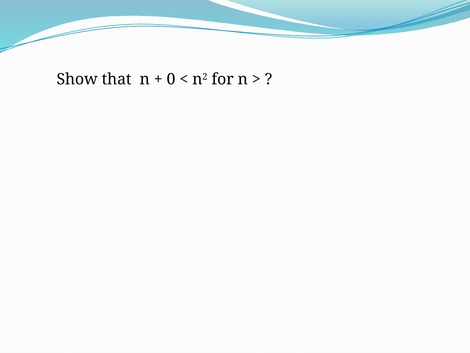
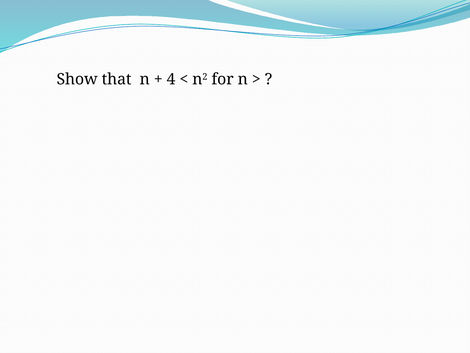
0: 0 -> 4 (171, 79)
